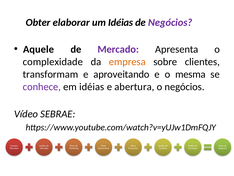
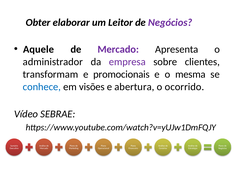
um Idéias: Idéias -> Leitor (121, 22)
complexidade: complexidade -> administrador (53, 62)
empresa colour: orange -> purple (127, 62)
aproveitando: aproveitando -> promocionais (121, 74)
conhece colour: purple -> blue (42, 87)
em idéias: idéias -> visões (92, 87)
o negócios: negócios -> ocorrido (184, 87)
